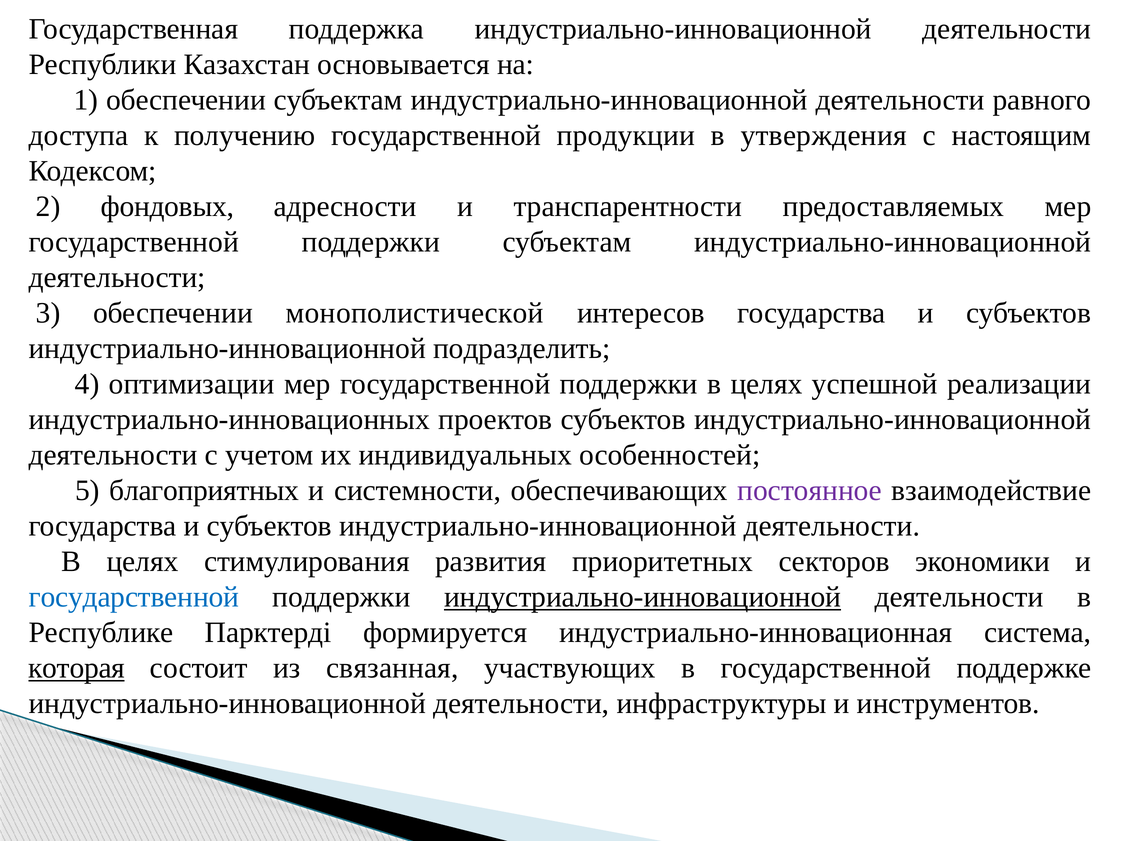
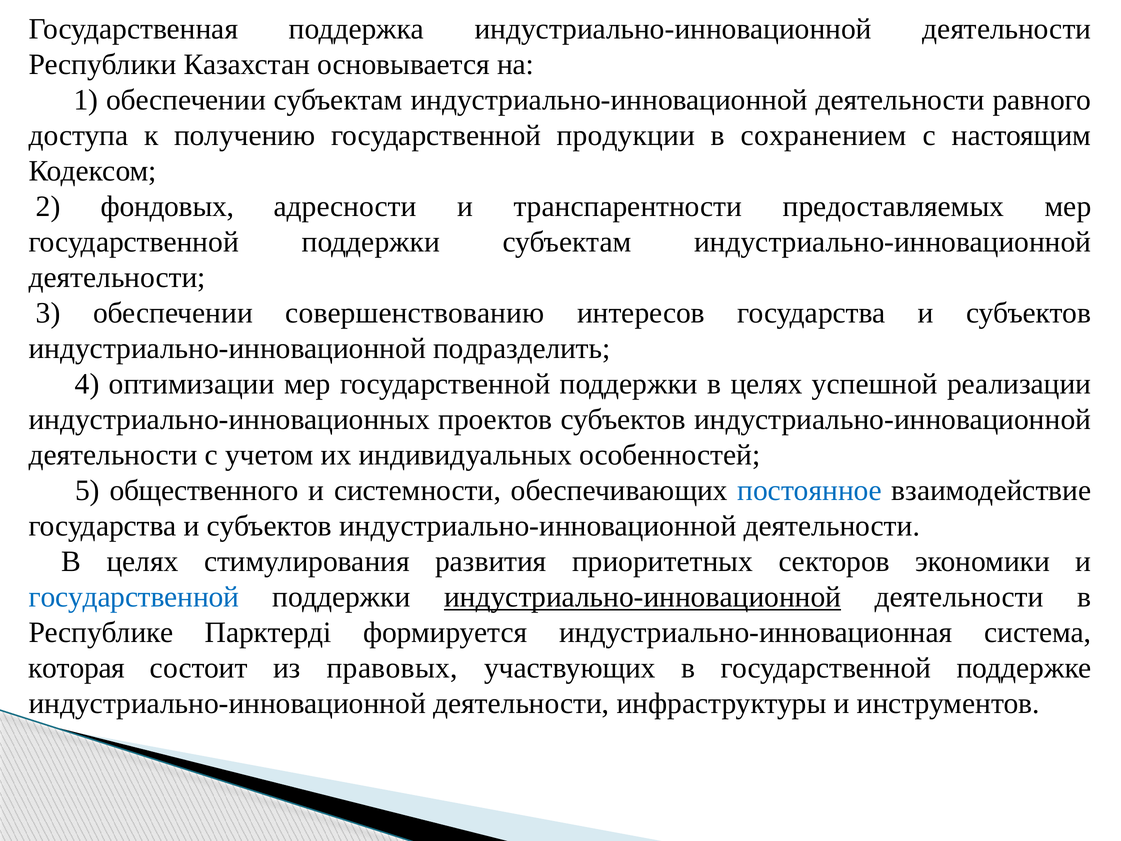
утверждения: утверждения -> сохранением (824, 136)
монополистической: монополистической -> совершенствованию (415, 313)
благоприятных: благоприятных -> общественного (204, 490)
постоянное colour: purple -> blue (810, 490)
которая underline: present -> none (77, 668)
связанная: связанная -> правовых (392, 668)
